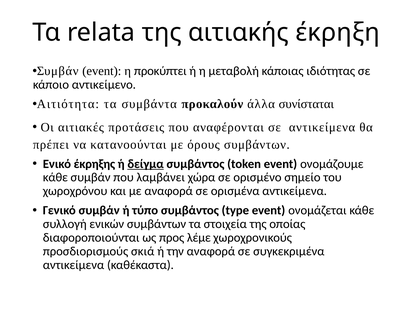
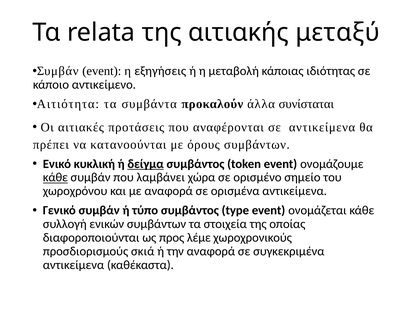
έκρηξη: έκρηξη -> μεταξύ (338, 32)
προκύπτει: προκύπτει -> εξηγήσεις (160, 71)
έκρηξης: έκρηξης -> κυκλική (94, 164)
κάθε underline: none -> present (55, 177)
